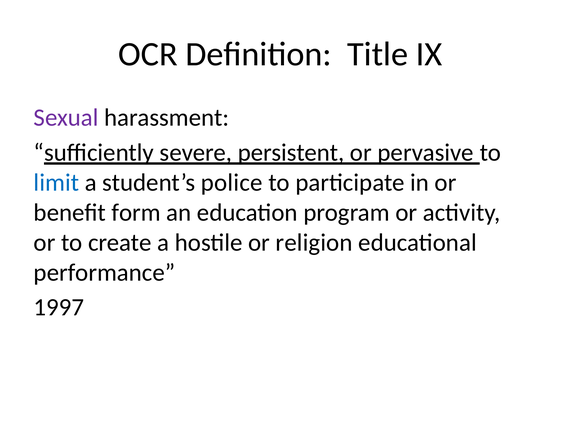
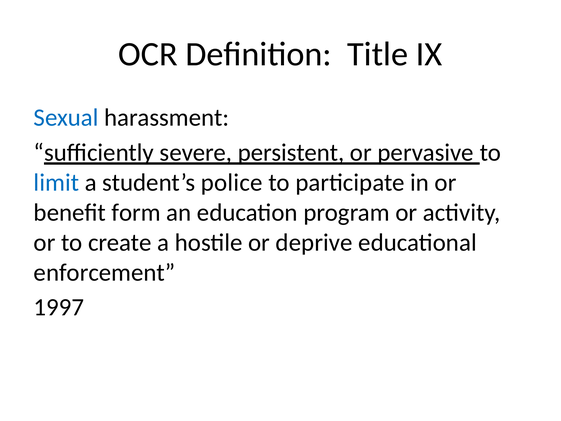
Sexual colour: purple -> blue (66, 118)
religion: religion -> deprive (314, 242)
performance: performance -> enforcement (104, 272)
